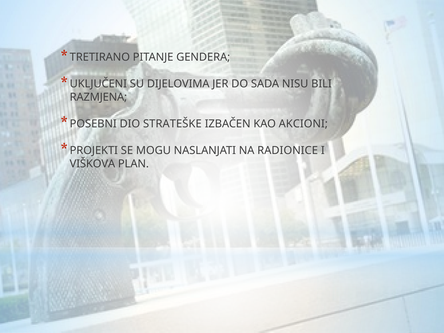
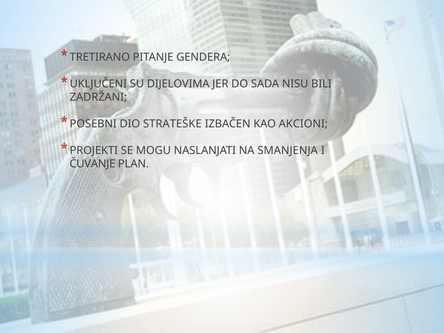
RAZMJENA: RAZMJENA -> ZADRŽANI (98, 97)
RADIONICE: RADIONICE -> SMANJENJA (288, 151)
VIŠKOVA: VIŠKOVA -> ČUVANJE (92, 164)
